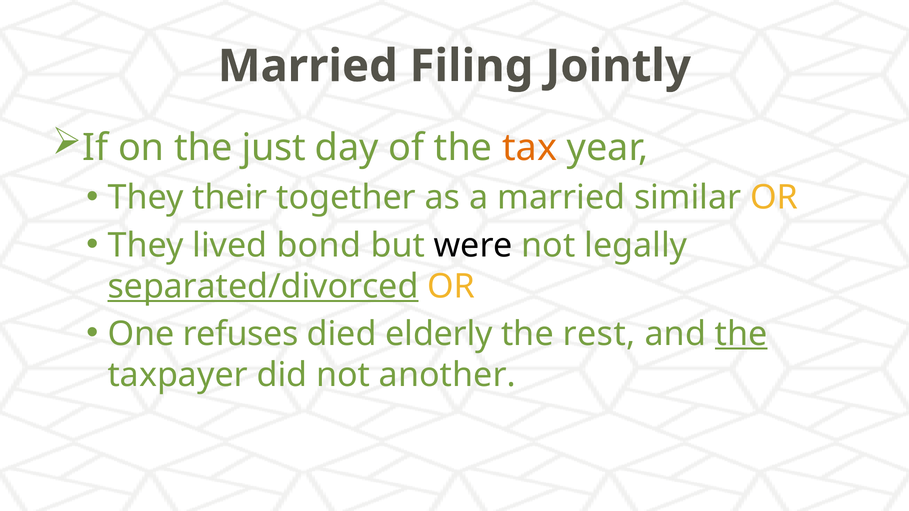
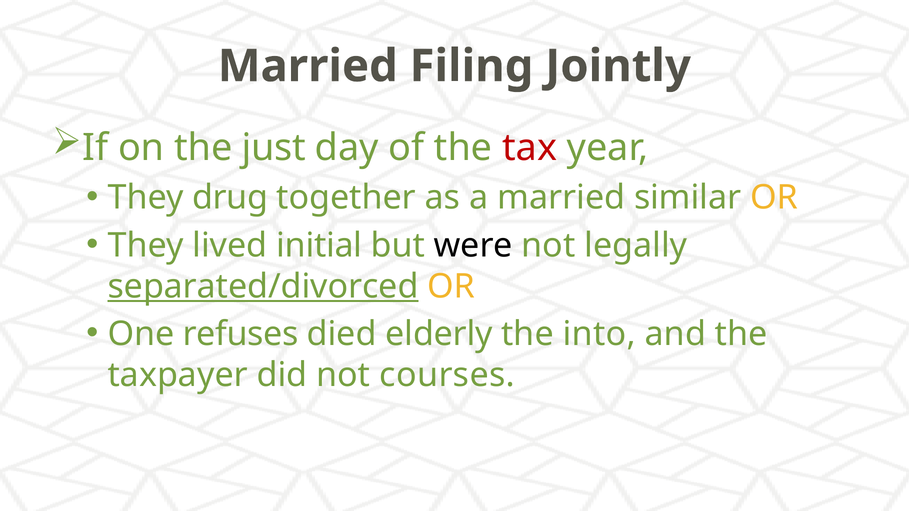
tax colour: orange -> red (530, 148)
their: their -> drug (230, 198)
bond: bond -> initial (319, 246)
rest: rest -> into (599, 334)
the underline: present -> none (741, 334)
another: another -> courses (447, 375)
